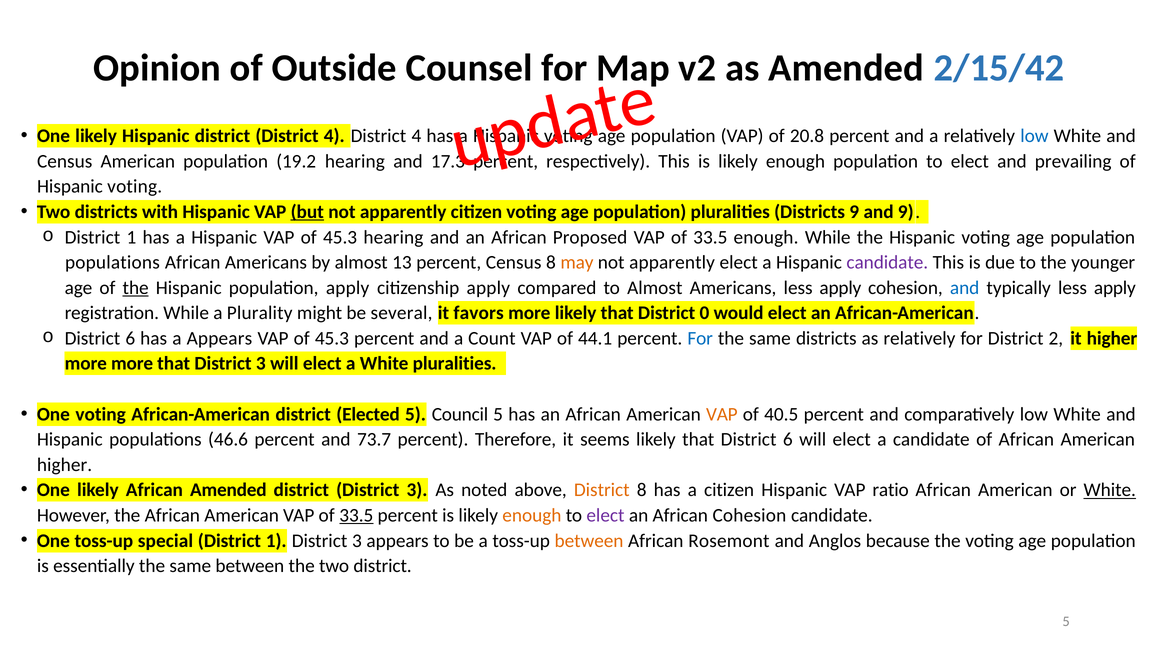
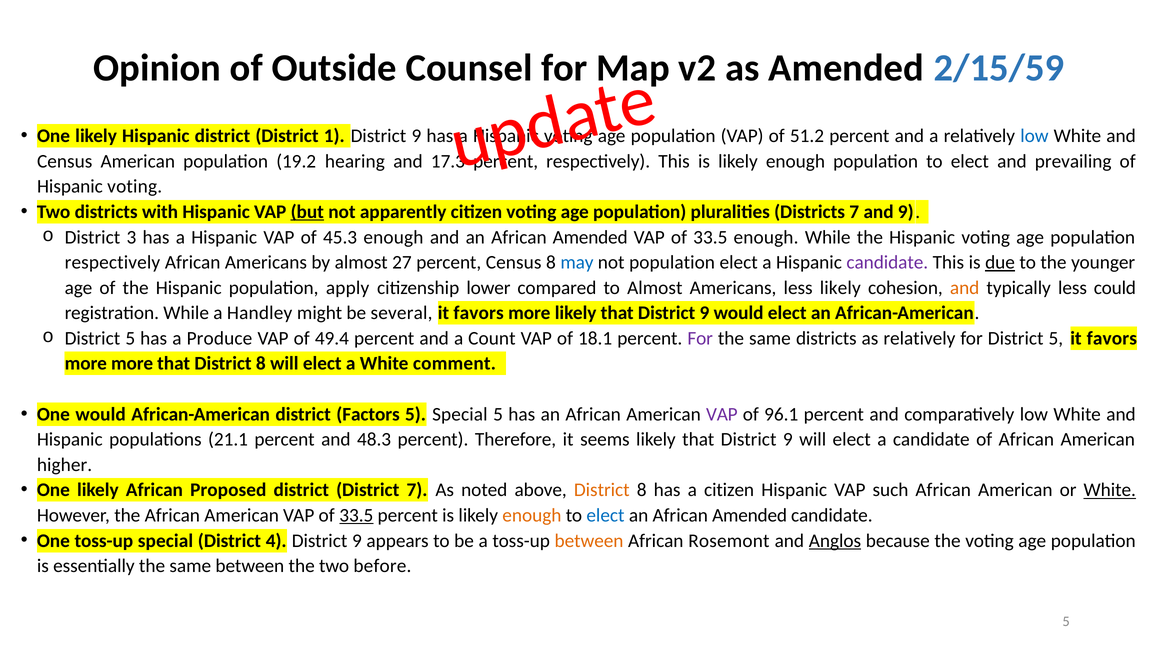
2/15/42: 2/15/42 -> 2/15/59 (999, 68)
district District 4: 4 -> 1 (334, 136)
4: 4 -> 9 (416, 136)
20.8: 20.8 -> 51.2 (807, 136)
Districts 9: 9 -> 7 (854, 212)
1: 1 -> 3 (131, 237)
45.3 hearing: hearing -> enough (393, 237)
and an African Proposed: Proposed -> Amended (590, 237)
populations: populations -> respectively (112, 263)
13: 13 -> 27 (402, 263)
may colour: orange -> blue (577, 263)
apparently: apparently -> population (672, 263)
due underline: none -> present (1000, 263)
the underline: present -> none (136, 288)
citizenship apply: apply -> lower (488, 288)
Americans less apply: apply -> likely (840, 288)
and colour: blue -> orange (965, 288)
typically less apply: apply -> could (1115, 288)
Plurality: Plurality -> Handley (260, 313)
0: 0 -> 9 (704, 313)
6: 6 -> 5 (130, 338)
a Appears: Appears -> Produce (219, 338)
45.3: 45.3 -> 49.4 (332, 338)
44.1: 44.1 -> 18.1 (595, 338)
For colour: blue -> purple (700, 338)
for District 2: 2 -> 5 (1056, 338)
higher: higher -> favors (1112, 338)
that District 3: 3 -> 8 (261, 364)
White pluralities: pluralities -> comment (454, 364)
One voting: voting -> would (101, 415)
Elected: Elected -> Factors (368, 415)
5 Council: Council -> Special (460, 415)
VAP colour: orange -> purple (722, 415)
40.5: 40.5 -> 96.1 (781, 415)
46.6: 46.6 -> 21.1 (228, 440)
73.7: 73.7 -> 48.3 (374, 440)
6: 6 -> 9 (788, 440)
African Amended: Amended -> Proposed (228, 490)
district District 3: 3 -> 7 (417, 490)
ratio: ratio -> such (890, 490)
elect colour: purple -> blue (605, 516)
Cohesion: Cohesion -> Amended (750, 516)
1: 1 -> 4 (276, 541)
3: 3 -> 9 (357, 541)
Anglos underline: none -> present (835, 541)
two district: district -> before (382, 566)
